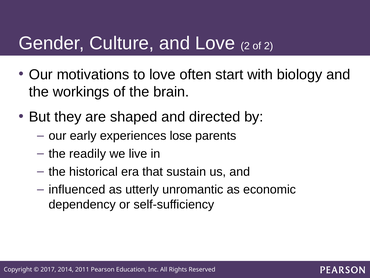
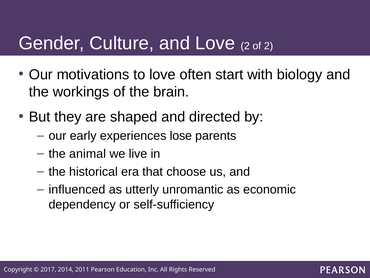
readily: readily -> animal (88, 154)
sustain: sustain -> choose (186, 171)
